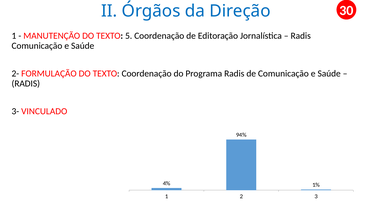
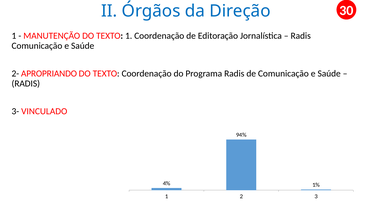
TEXTO 5: 5 -> 1 (129, 36)
FORMULAÇÃO: FORMULAÇÃO -> APROPRIANDO (49, 74)
